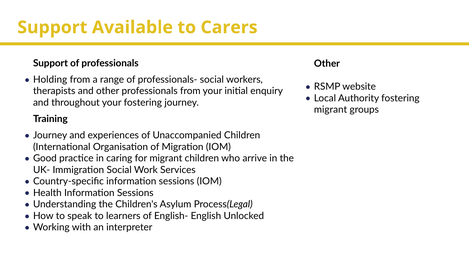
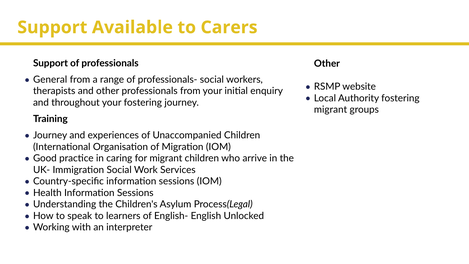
Holding: Holding -> General (50, 80)
